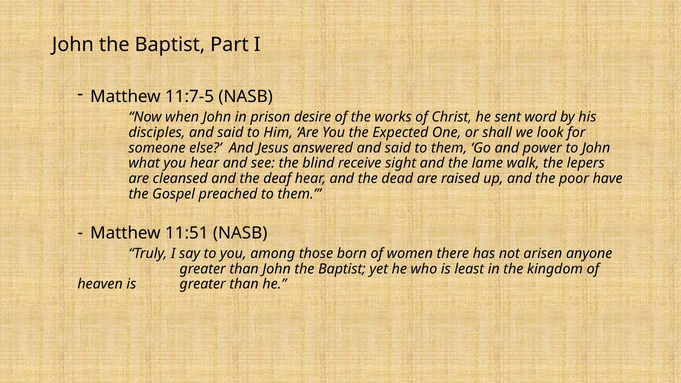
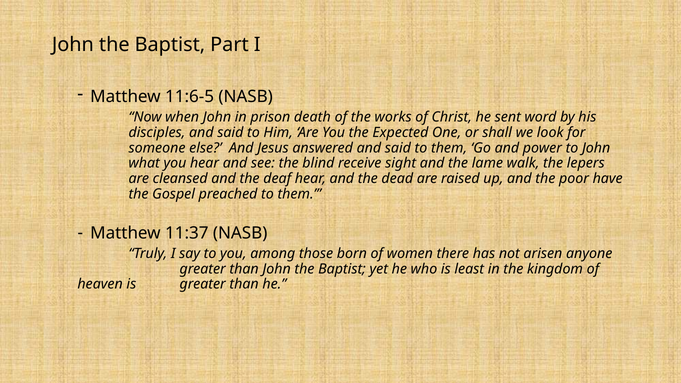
11:7-5: 11:7-5 -> 11:6-5 (190, 97)
desire: desire -> death (312, 117)
11:51: 11:51 -> 11:37 (187, 233)
